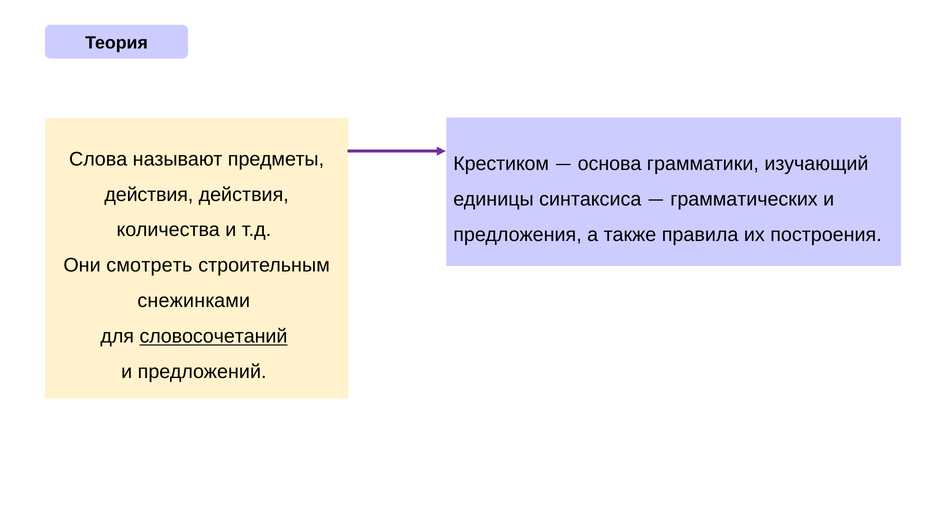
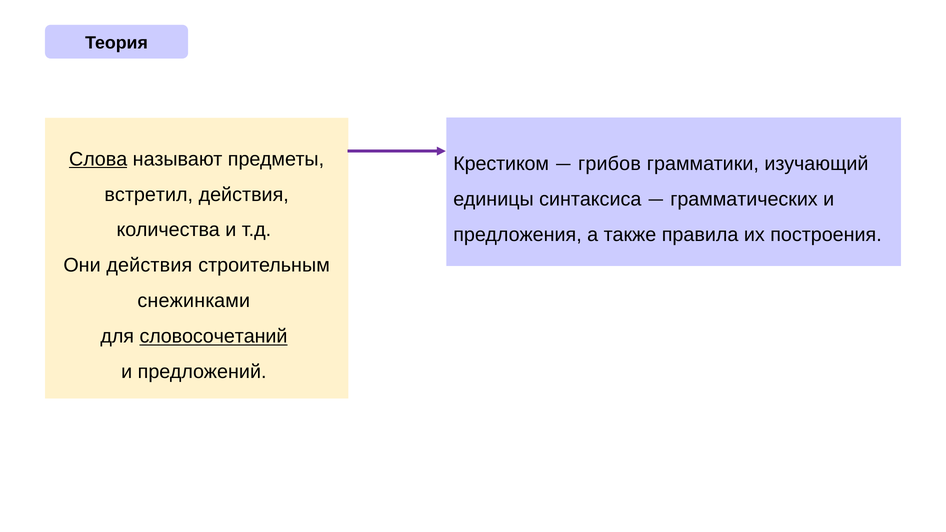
Слова underline: none -> present (98, 159)
основа: основа -> грибов (609, 164)
действия: действия -> встретил (149, 195)
Они смотреть: смотреть -> действия (149, 266)
